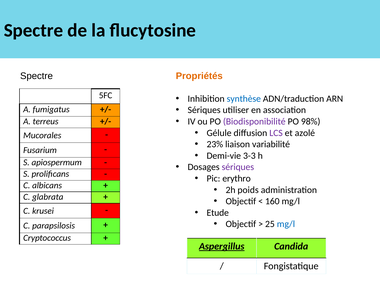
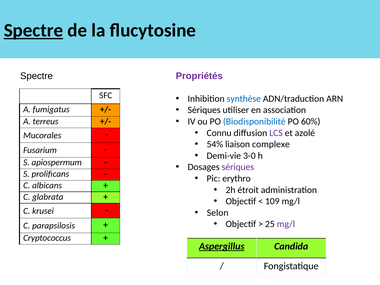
Spectre underline: none -> present (33, 30)
Propriétés colour: orange -> purple (199, 76)
Biodisponibilité colour: purple -> blue (254, 122)
98%: 98% -> 60% (311, 122)
Gélule: Gélule -> Connu (219, 133)
23%: 23% -> 54% (215, 144)
variabilité: variabilité -> complexe (271, 144)
3-3: 3-3 -> 3-0 (249, 156)
poids: poids -> étroit (248, 190)
160: 160 -> 109 (272, 201)
Etude: Etude -> Selon (218, 213)
mg/l colour: blue -> purple (286, 224)
